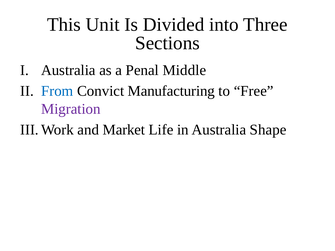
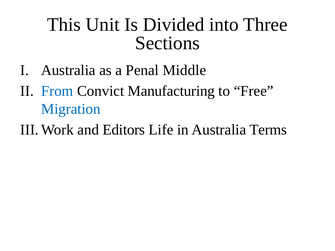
Migration colour: purple -> blue (71, 109)
Market: Market -> Editors (124, 130)
Shape: Shape -> Terms (268, 130)
